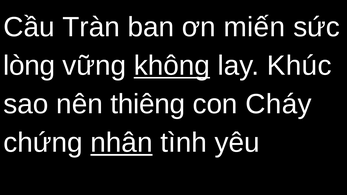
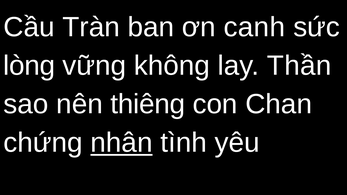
miến: miến -> canh (254, 27)
không underline: present -> none (172, 66)
Khúc: Khúc -> Thần (299, 66)
Cháy: Cháy -> Chan (279, 104)
